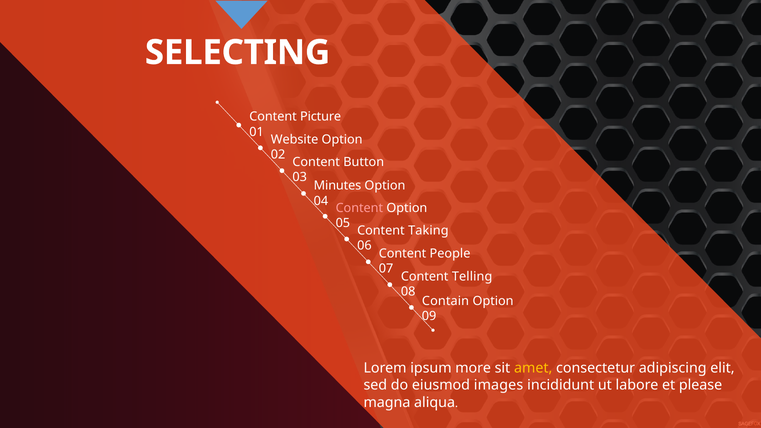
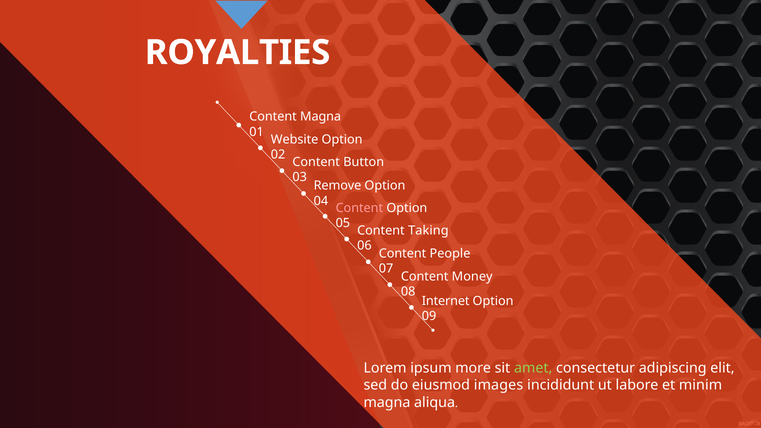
SELECTING: SELECTING -> ROYALTIES (238, 53)
Content Picture: Picture -> Magna (321, 117)
Minutes: Minutes -> Remove (338, 186)
Telling: Telling -> Money (472, 276)
Contain: Contain -> Internet (446, 301)
amet colour: yellow -> light green (533, 368)
please: please -> minim (701, 385)
